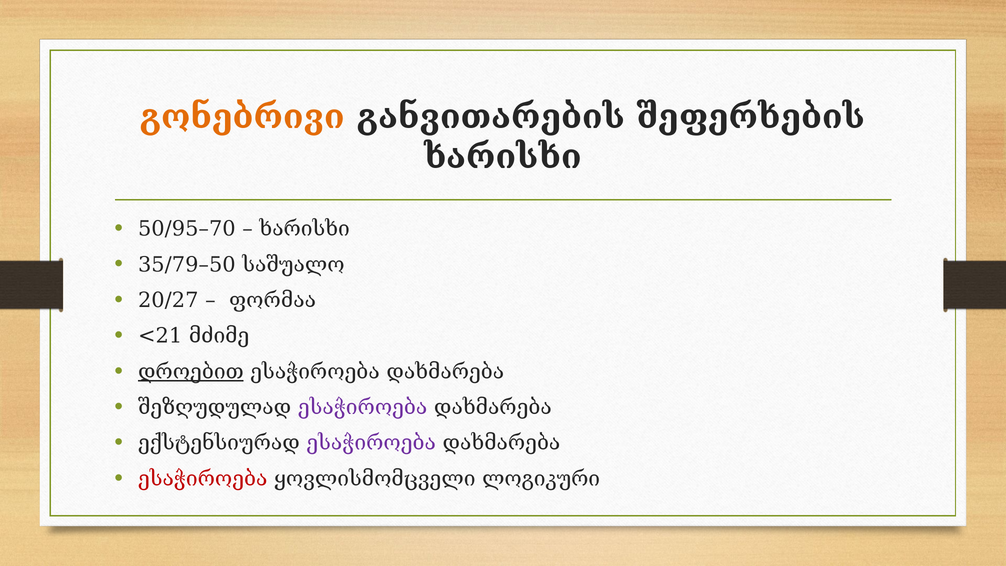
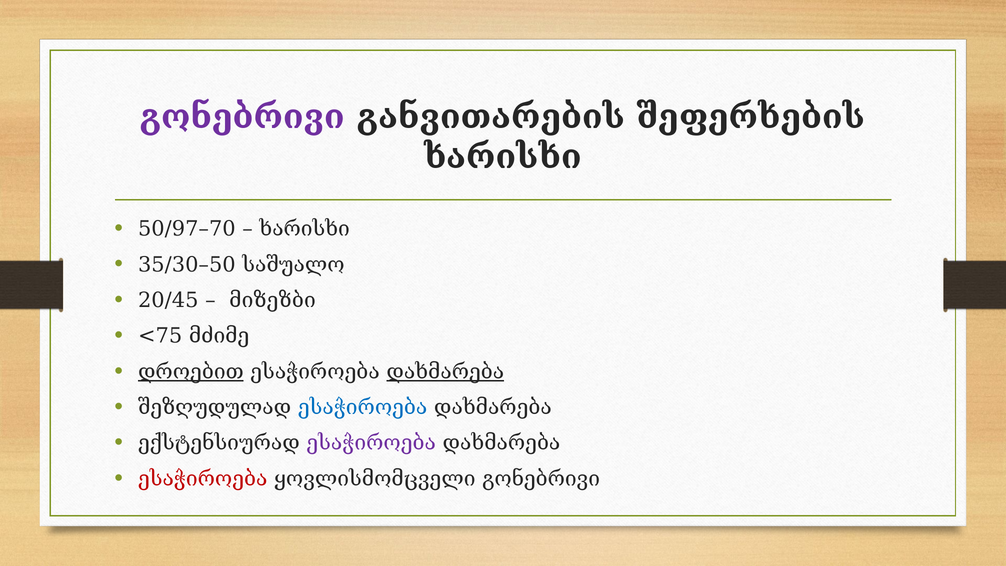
გონებრივი colour: orange -> purple (242, 117)
50/95–70: 50/95–70 -> 50/97–70 (187, 229)
35/79–50: 35/79–50 -> 35/30–50 (187, 265)
20/27: 20/27 -> 20/45 (168, 300)
ფორმაა: ფორმაა -> მიზეზბი (272, 300)
<21: <21 -> <75 (160, 336)
დახმარება underline: none -> present (445, 372)
ესაჭიროება colour: purple -> blue (363, 407)
ყოვლისმომცველი ლოგიკური: ლოგიკური -> გონებრივი (541, 479)
